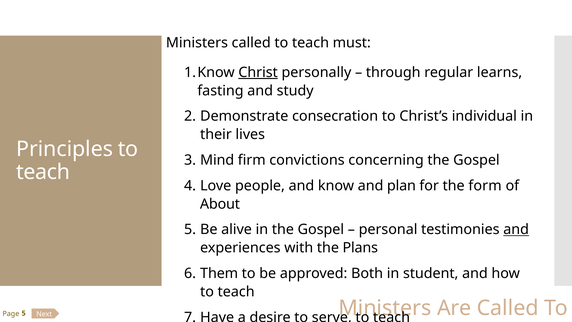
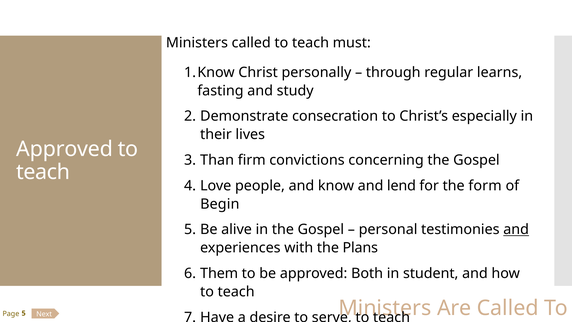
Christ underline: present -> none (258, 72)
individual: individual -> especially (484, 116)
Principles: Principles -> Approved (65, 149)
Mind: Mind -> Than (217, 160)
plan: plan -> lend (401, 186)
About: About -> Begin (220, 204)
